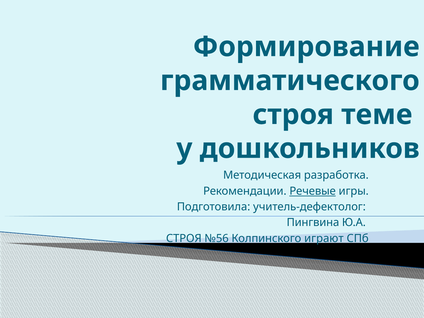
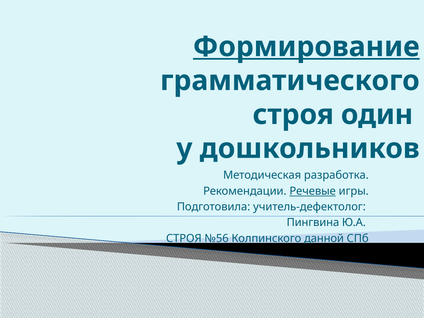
Формирование underline: none -> present (306, 47)
теме: теме -> один (377, 115)
играют: играют -> данной (324, 238)
